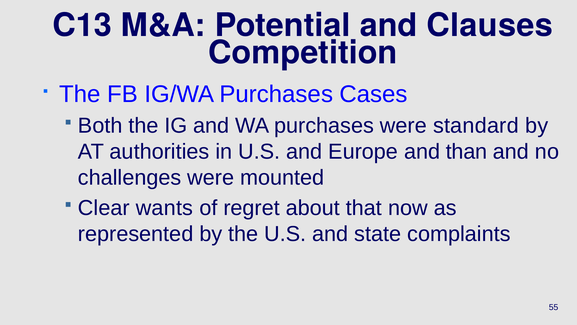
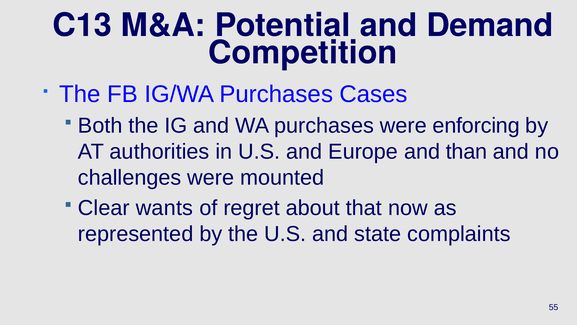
Clauses: Clauses -> Demand (490, 25)
standard: standard -> enforcing (476, 126)
